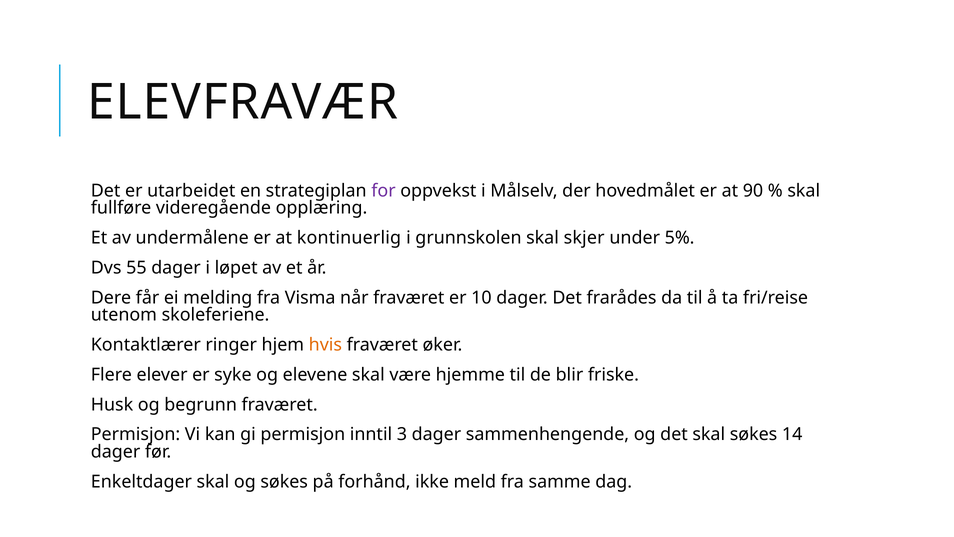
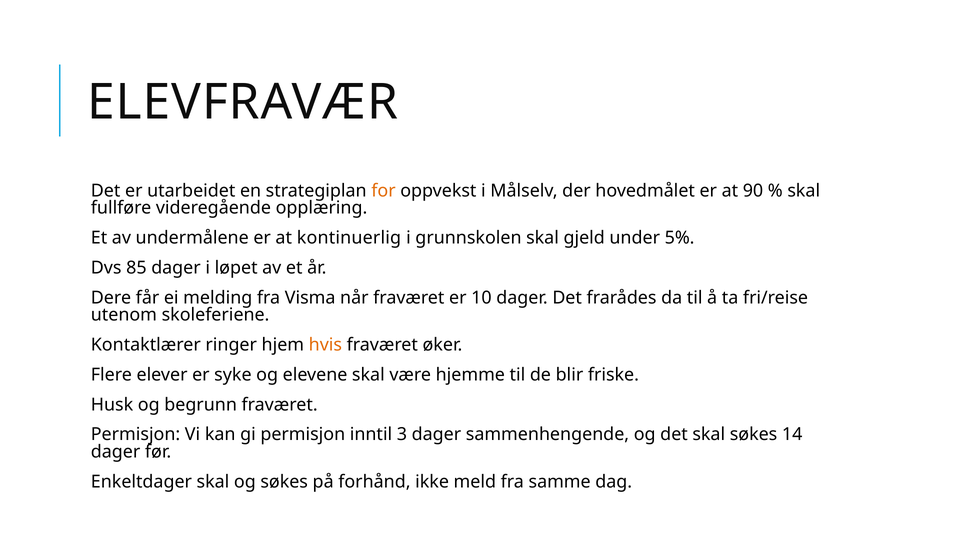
for colour: purple -> orange (383, 190)
skjer: skjer -> gjeld (584, 238)
55: 55 -> 85 (136, 268)
